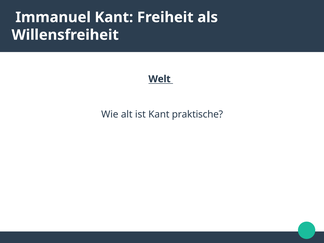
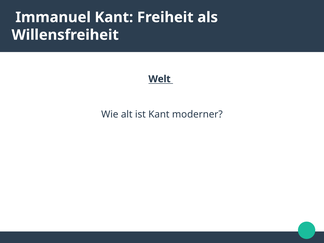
praktische: praktische -> moderner (197, 114)
